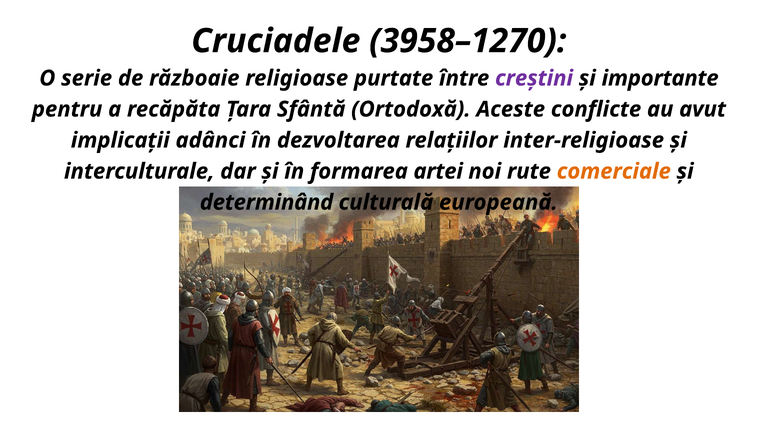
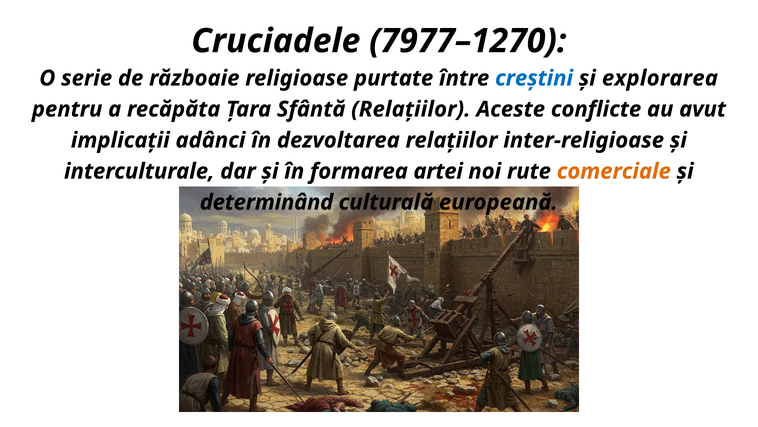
3958–1270: 3958–1270 -> 7977–1270 (468, 41)
creștini colour: purple -> blue (534, 78)
importante: importante -> explorarea (660, 78)
Sfântă Ortodoxă: Ortodoxă -> Relațiilor (411, 109)
